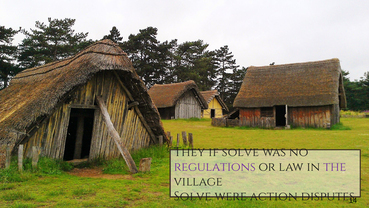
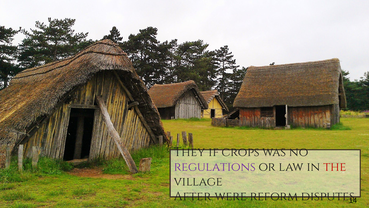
if solve: solve -> crops (241, 152)
the colour: purple -> red (335, 166)
Solve: Solve -> After (193, 196)
action: action -> reform (274, 196)
